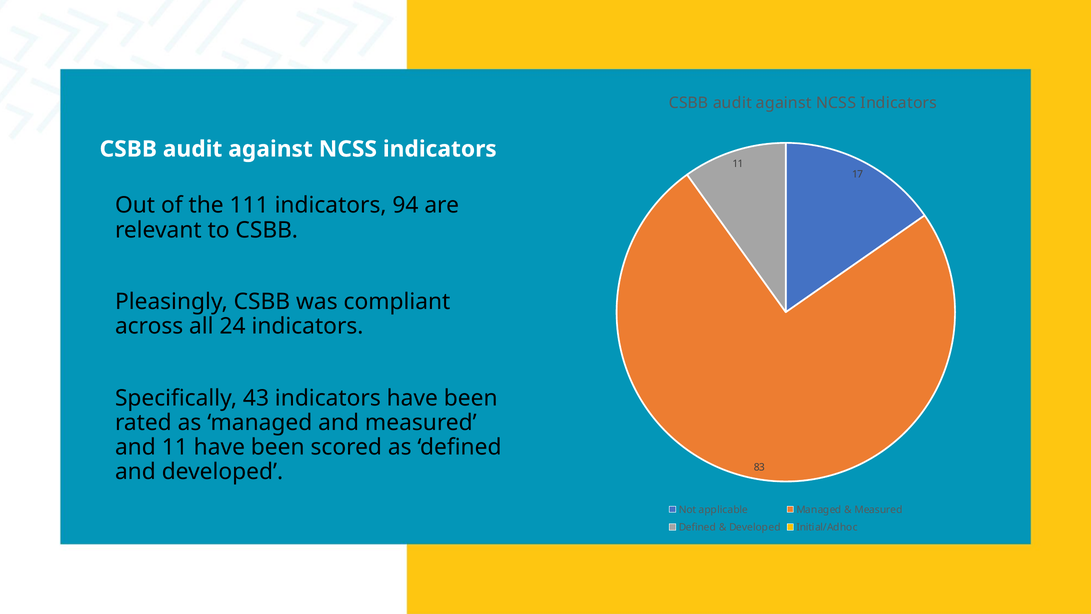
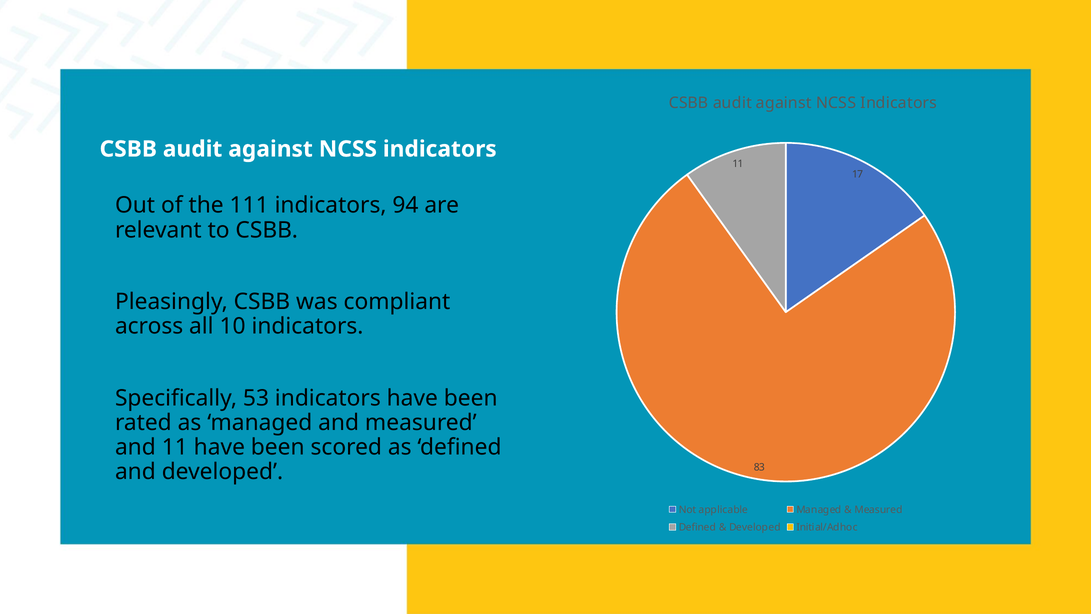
24: 24 -> 10 (233, 326)
43: 43 -> 53 (256, 398)
